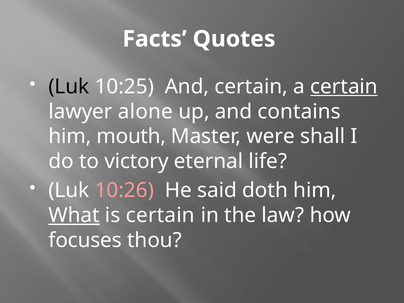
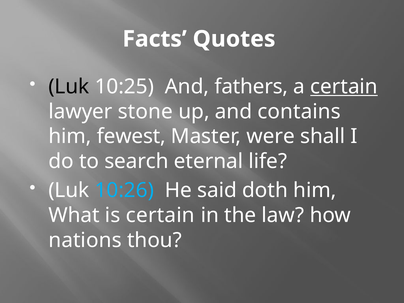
And certain: certain -> fathers (251, 87)
alone: alone -> stone (145, 112)
mouth: mouth -> fewest (131, 136)
victory: victory -> search (137, 161)
10:26 colour: pink -> light blue (124, 190)
What underline: present -> none (74, 215)
focuses: focuses -> nations (85, 240)
